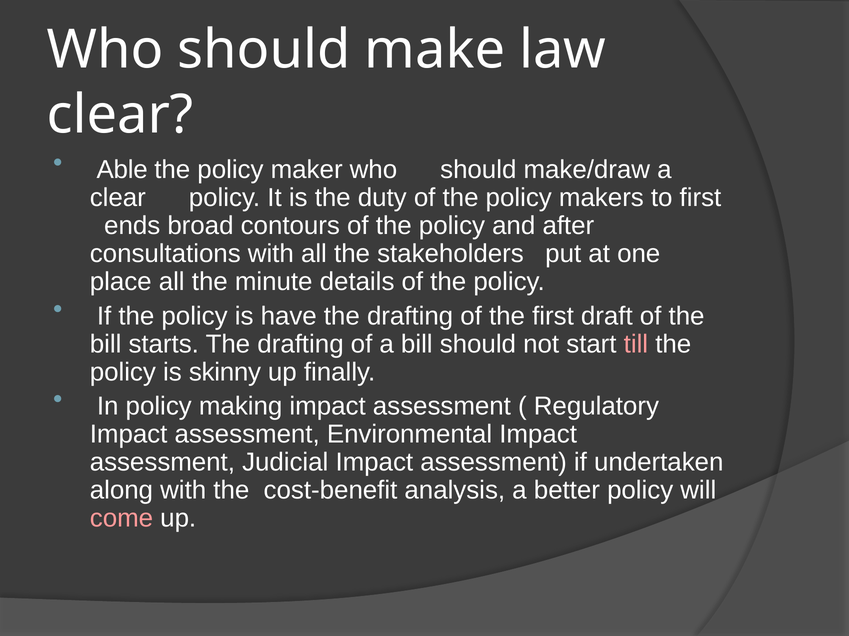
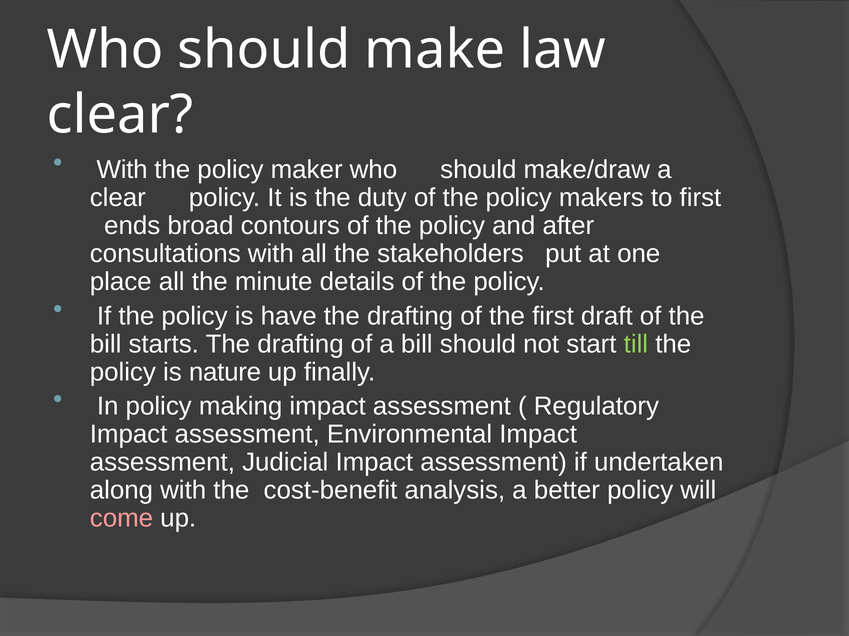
Able: Able -> With (122, 170)
till colour: pink -> light green (636, 345)
skinny: skinny -> nature (225, 373)
